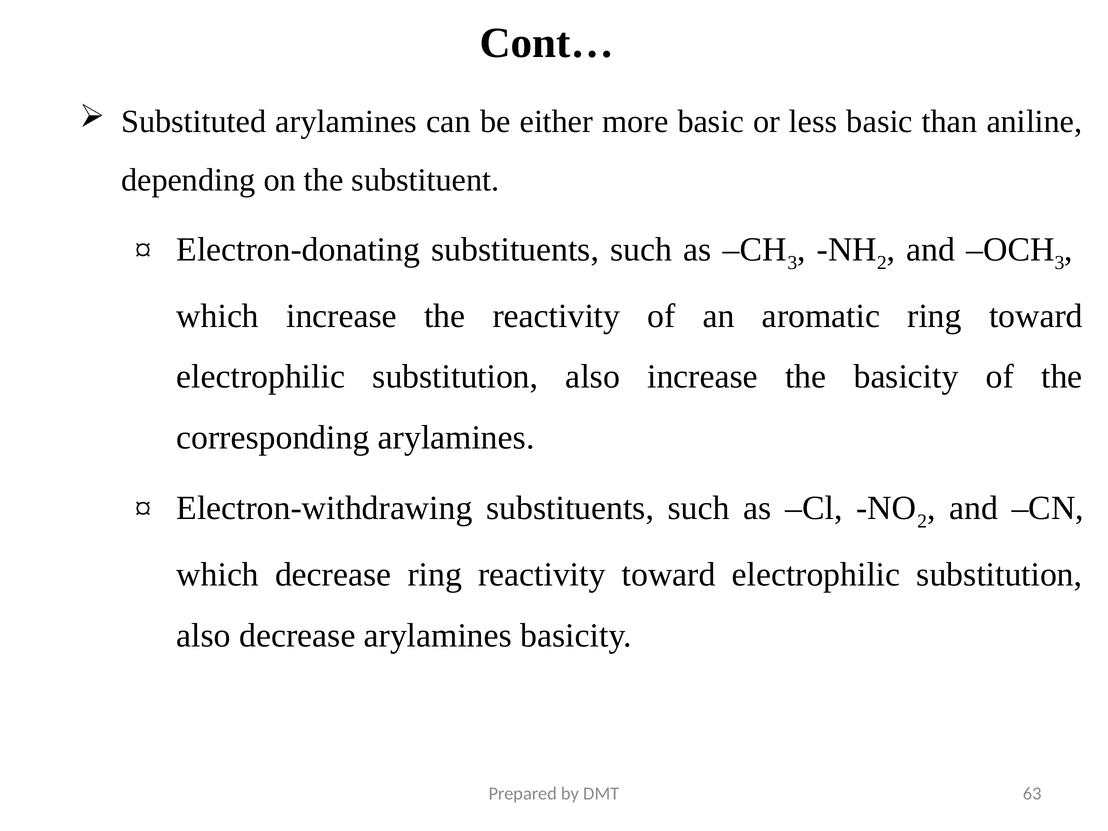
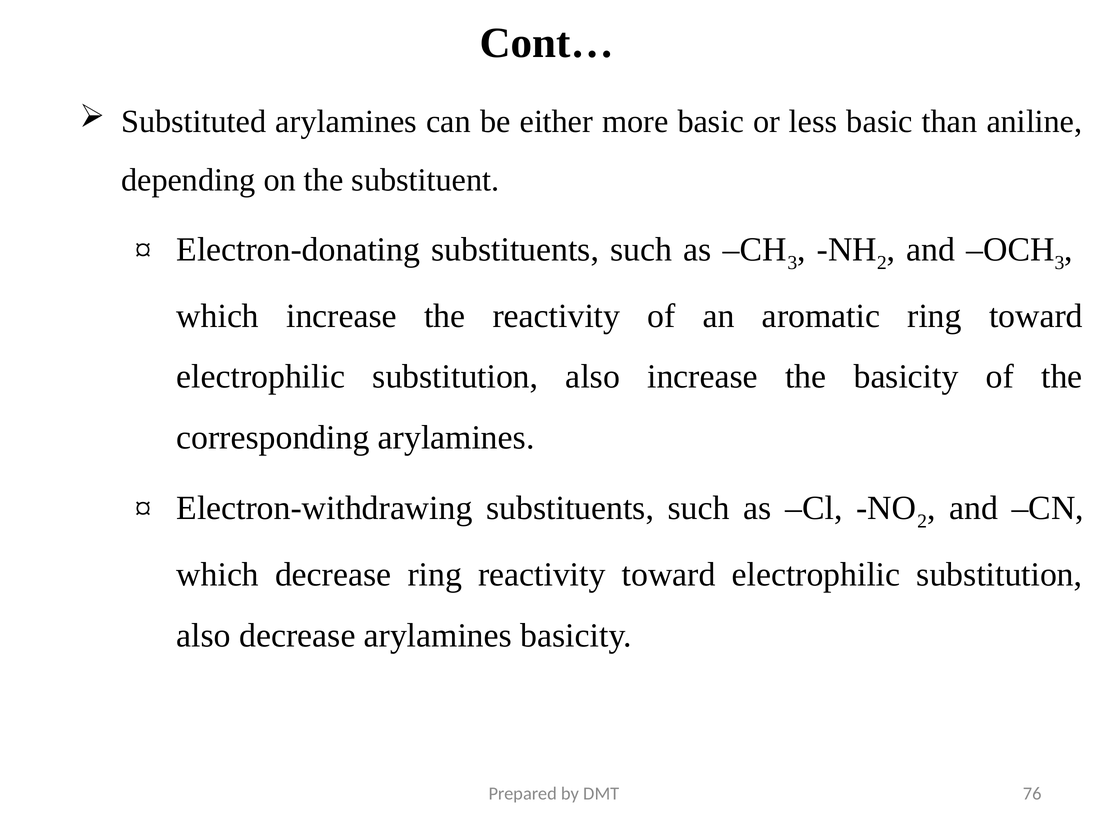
63: 63 -> 76 (1032, 793)
